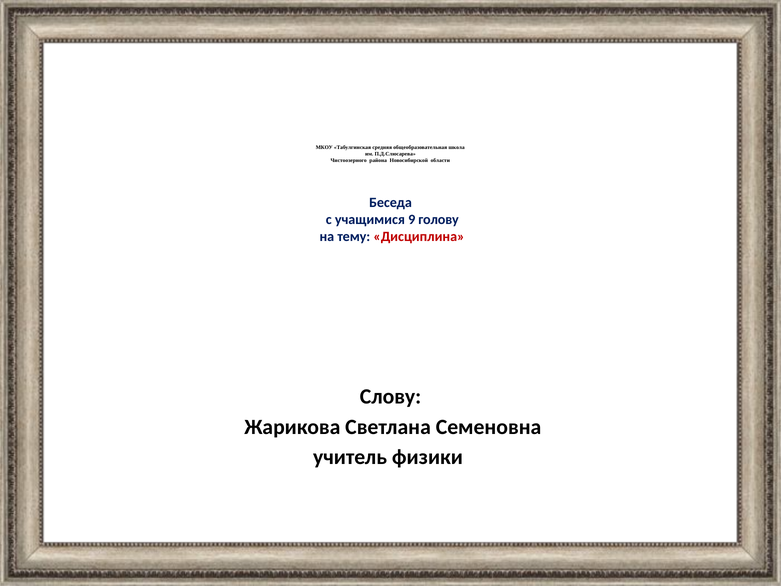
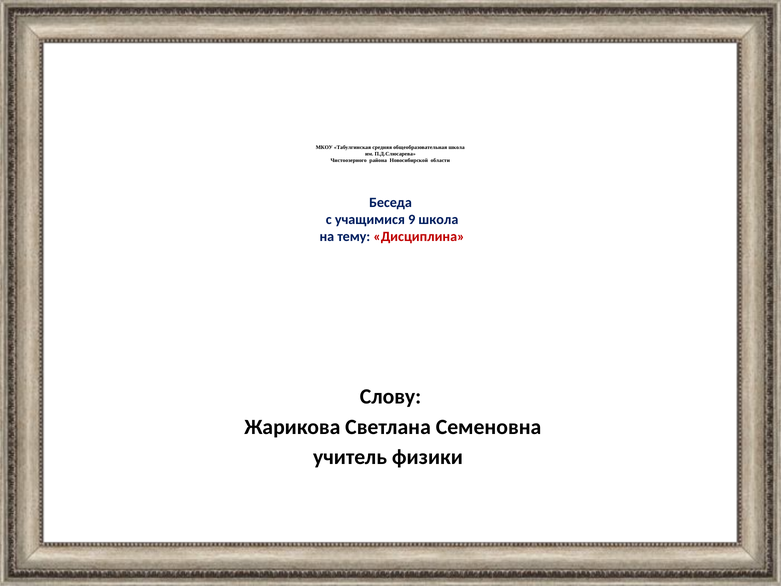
9 голову: голову -> школа (438, 219)
